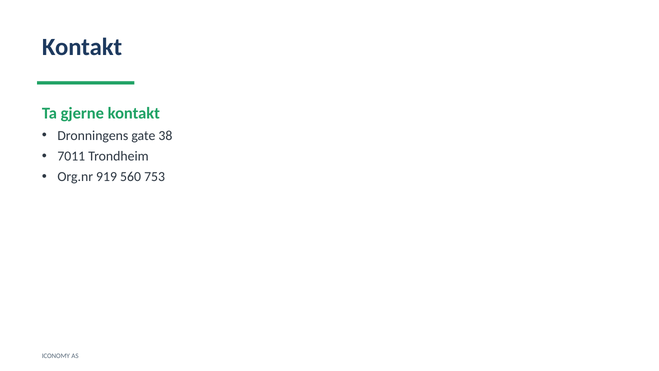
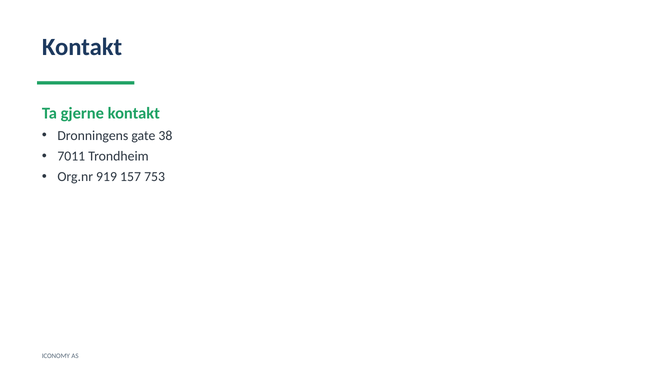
560: 560 -> 157 (131, 177)
